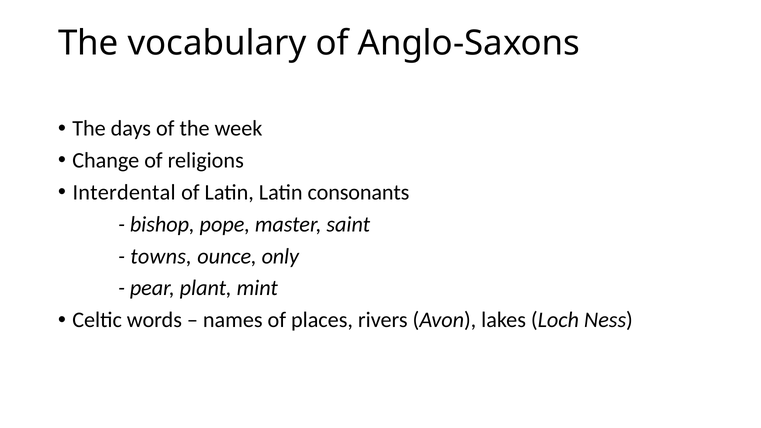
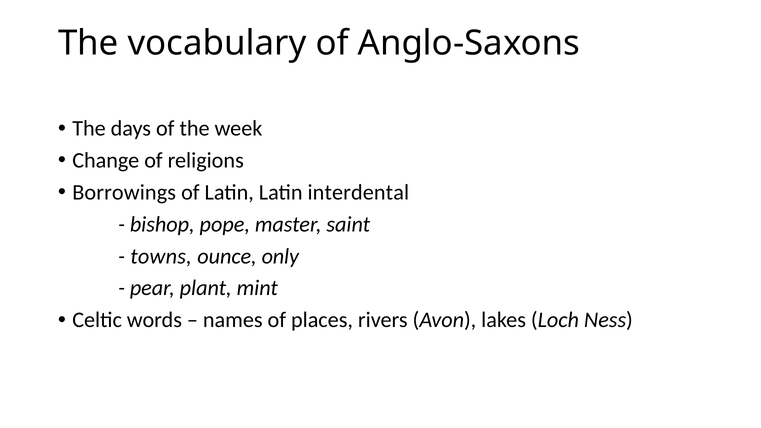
Interdental: Interdental -> Borrowings (124, 192)
consonants: consonants -> interdental (358, 192)
